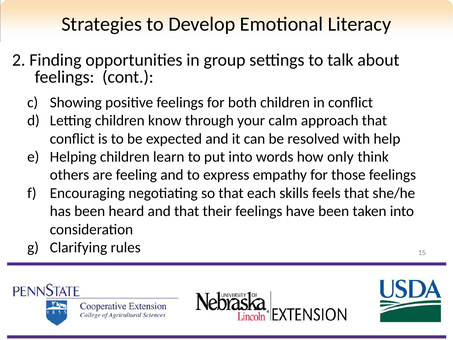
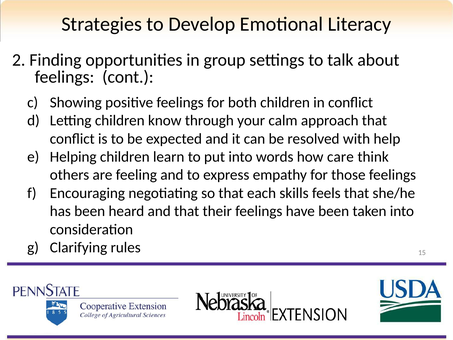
only: only -> care (340, 157)
